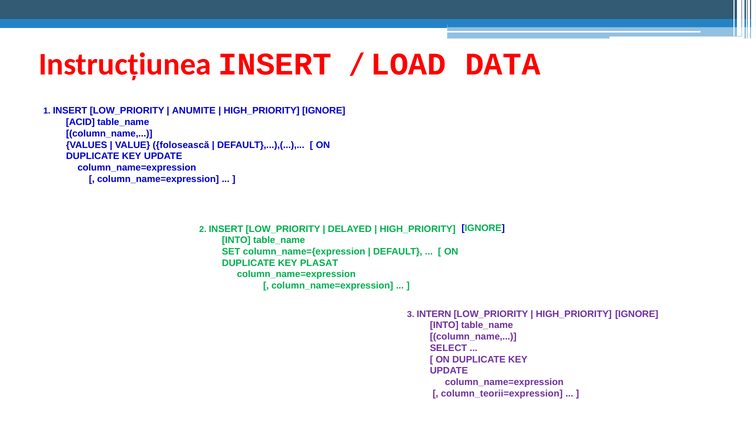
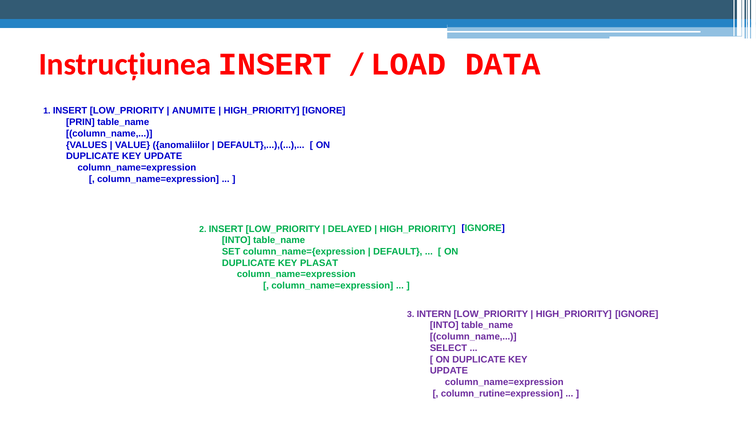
ACID: ACID -> PRIN (80, 122)
folosească: folosească -> anomaliilor (181, 145)
column_teorii=expression: column_teorii=expression -> column_rutine=expression (502, 394)
